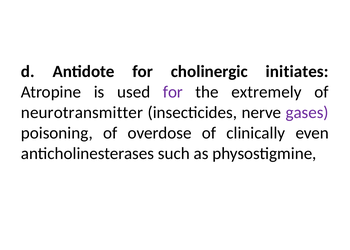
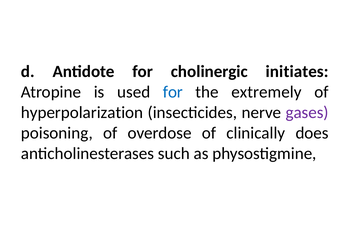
for colour: purple -> blue (173, 92)
neurotransmitter: neurotransmitter -> hyperpolarization (82, 112)
even: even -> does (312, 133)
